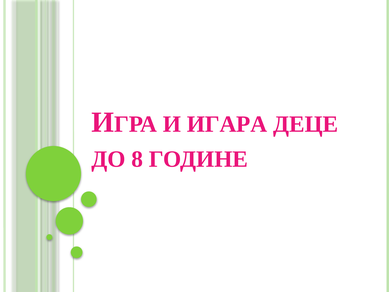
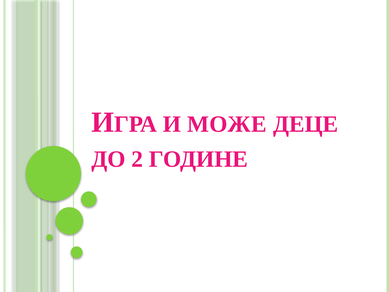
ИГАРА: ИГАРА -> МОЖЕ (227, 124)
8: 8 -> 2 (137, 159)
